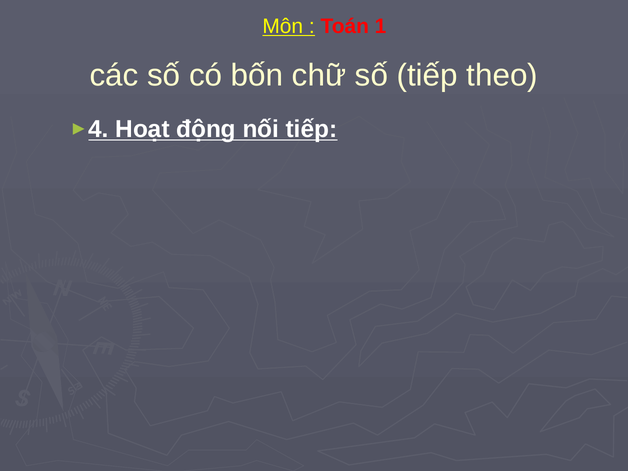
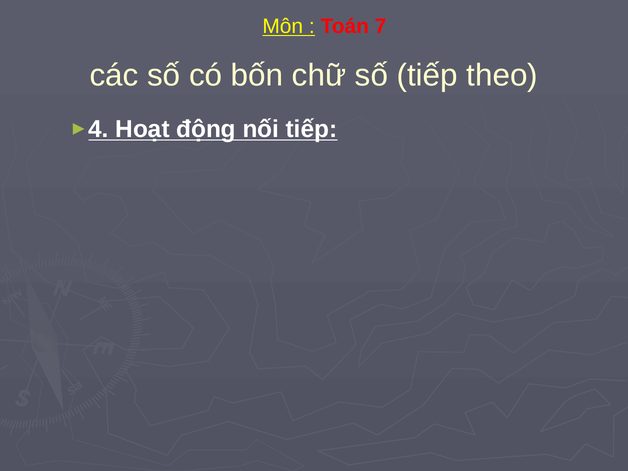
1: 1 -> 7 (381, 26)
